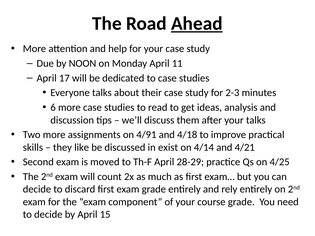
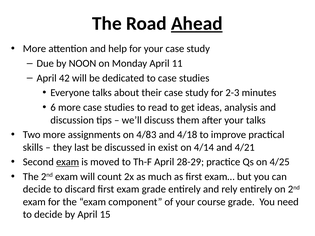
17: 17 -> 42 (64, 78)
4/91: 4/91 -> 4/83 (146, 135)
like: like -> last (82, 147)
exam underline: none -> present (68, 162)
